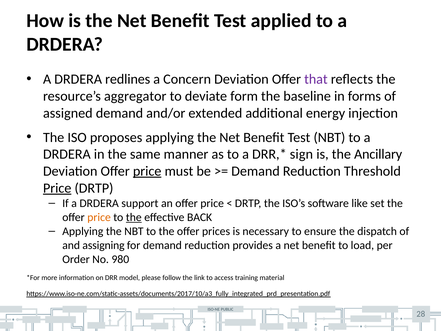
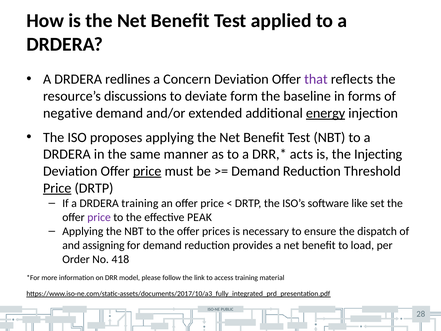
aggregator: aggregator -> discussions (135, 96)
assigned: assigned -> negative (68, 113)
energy underline: none -> present (326, 113)
sign: sign -> acts (301, 154)
Ancillary: Ancillary -> Injecting (378, 154)
DRDERA support: support -> training (140, 203)
price colour: orange -> purple (99, 217)
the underline: present -> none (134, 217)
BACK: BACK -> PEAK (199, 217)
980: 980 -> 418 (120, 259)
